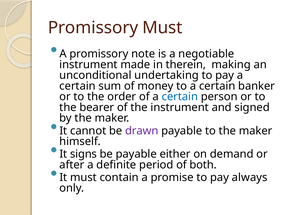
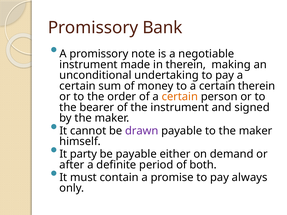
Promissory Must: Must -> Bank (162, 28)
certain banker: banker -> therein (257, 86)
certain colour: blue -> orange (180, 97)
signs: signs -> party (83, 154)
